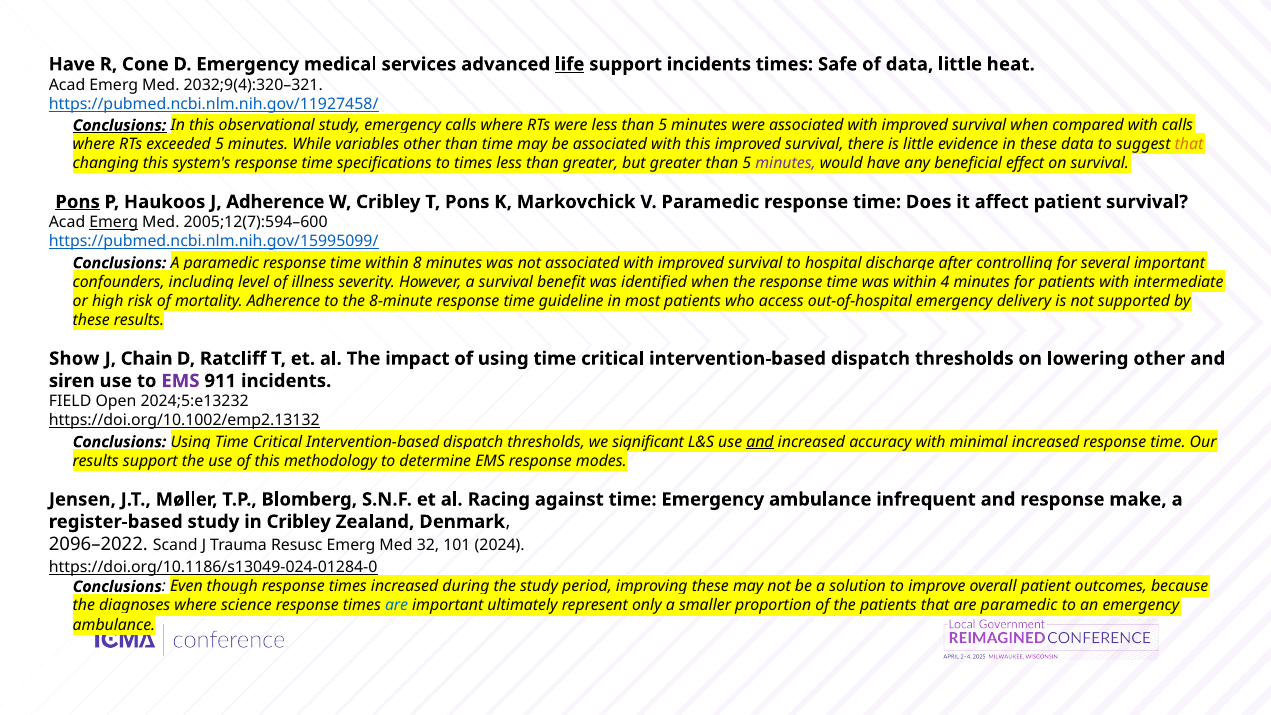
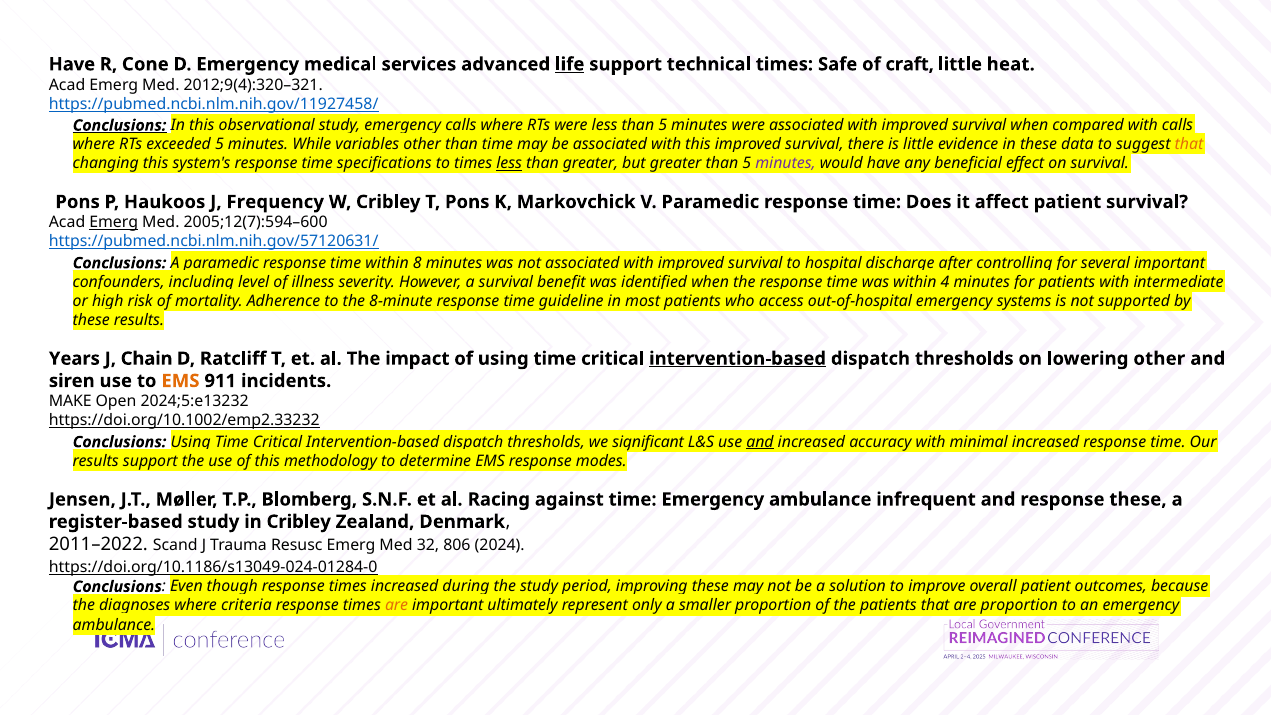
support incidents: incidents -> technical (709, 64)
of data: data -> craft (910, 64)
2032;9(4):320–321: 2032;9(4):320–321 -> 2012;9(4):320–321 (253, 85)
less underline: none -> present (509, 164)
Pons underline: present -> none (78, 202)
J Adherence: Adherence -> Frequency (275, 202)
https://pubmed.ncbi.nlm.nih.gov/15995099/: https://pubmed.ncbi.nlm.nih.gov/15995099/ -> https://pubmed.ncbi.nlm.nih.gov/57120631/ (214, 241)
delivery: delivery -> systems (1024, 301)
Show: Show -> Years (74, 359)
intervention-based underline: none -> present (738, 359)
EMS colour: purple -> orange (180, 381)
FIELD: FIELD -> MAKE (70, 401)
https://doi.org/10.1002/emp2.13132: https://doi.org/10.1002/emp2.13132 -> https://doi.org/10.1002/emp2.33232 (184, 420)
response make: make -> these (1138, 499)
2096–2022: 2096–2022 -> 2011–2022 (98, 544)
101: 101 -> 806 (457, 545)
science: science -> criteria (246, 606)
are colour: blue -> orange (397, 606)
are paramedic: paramedic -> proportion (1019, 606)
